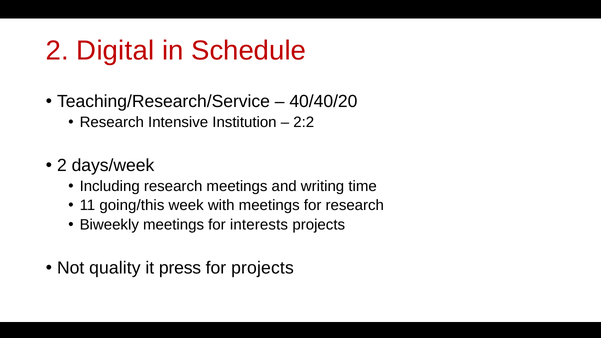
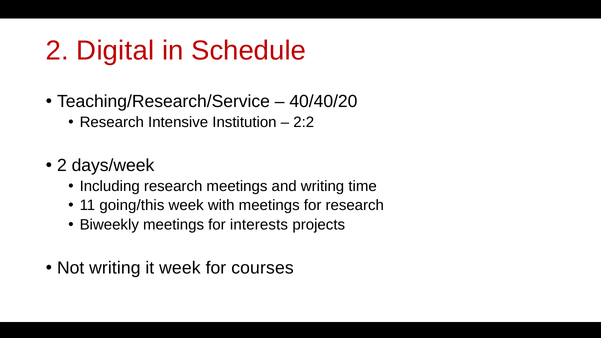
Not quality: quality -> writing (115, 268)
it press: press -> week (180, 268)
for projects: projects -> courses (262, 268)
